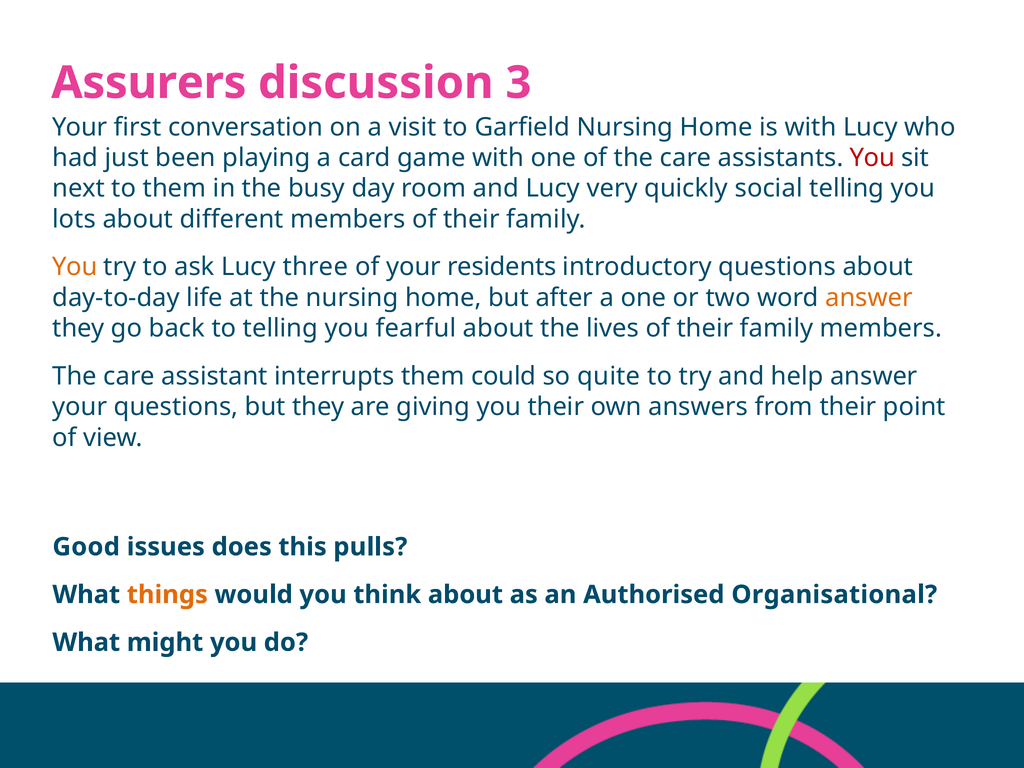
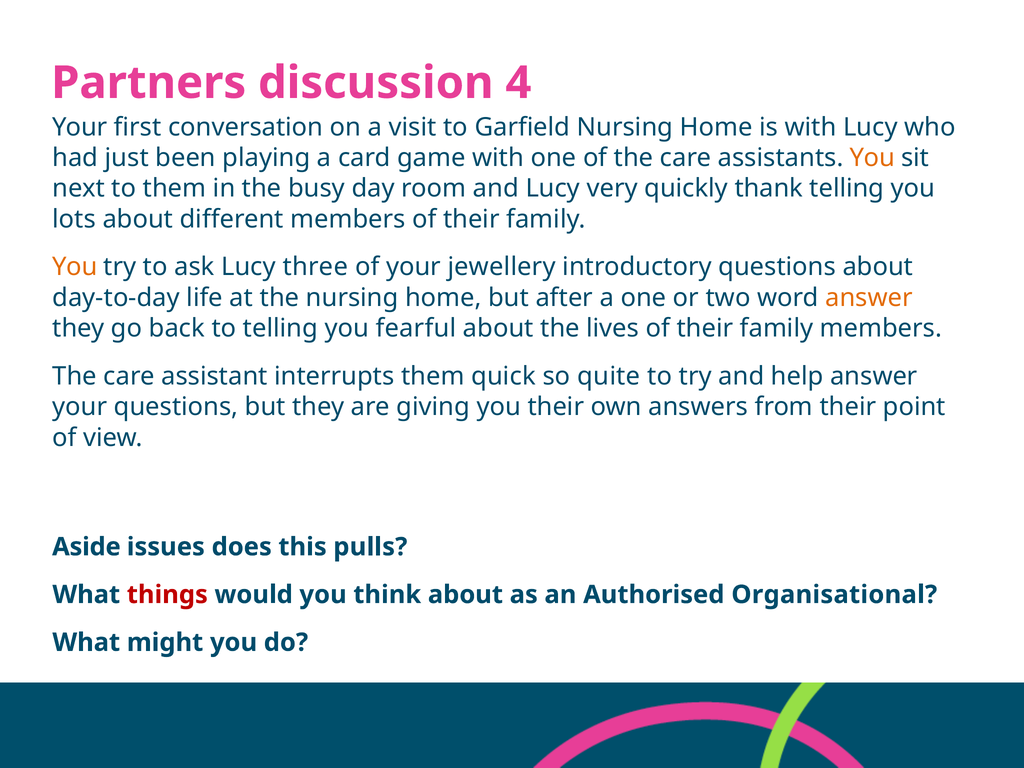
Assurers: Assurers -> Partners (149, 83)
3: 3 -> 4 (518, 83)
You colour: red -> orange (872, 158)
social: social -> thank (769, 189)
residents: residents -> jewellery (502, 267)
could: could -> quick (503, 376)
Good: Good -> Aside (86, 547)
things colour: orange -> red (167, 595)
